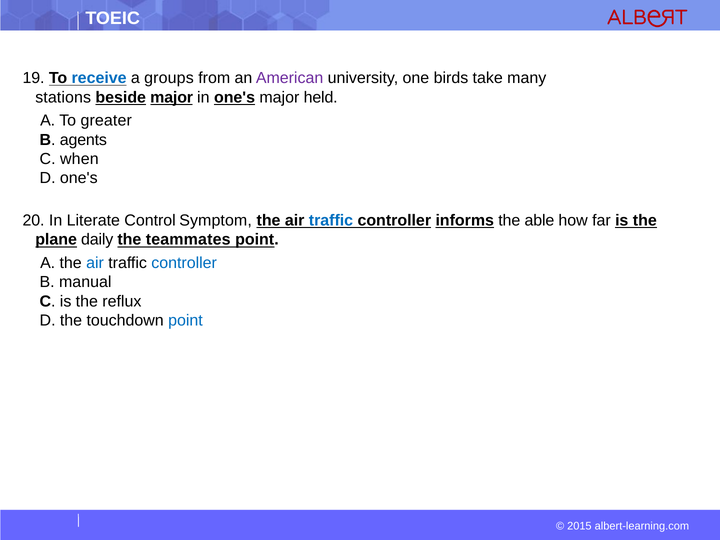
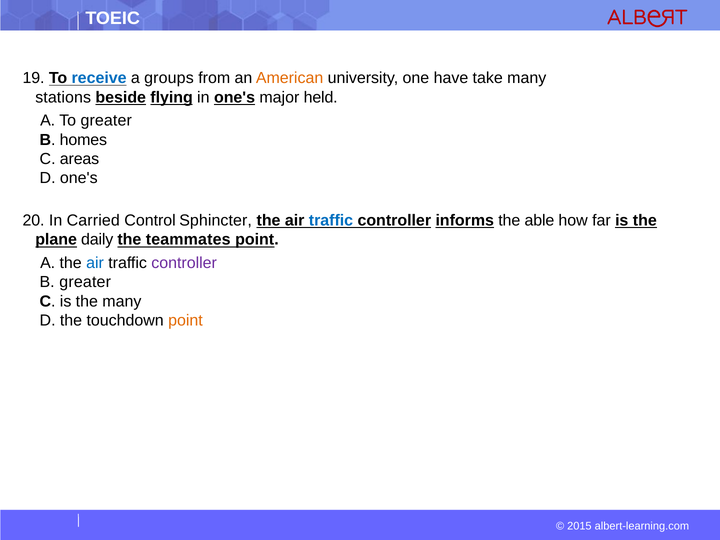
American colour: purple -> orange (290, 78)
birds: birds -> have (451, 78)
beside major: major -> flying (172, 97)
agents: agents -> homes (83, 140)
when: when -> areas (80, 159)
Literate: Literate -> Carried (93, 221)
Symptom: Symptom -> Sphincter (216, 221)
controller colour: blue -> purple (184, 263)
B manual: manual -> greater (85, 282)
the reflux: reflux -> many (122, 301)
point colour: blue -> orange (185, 320)
